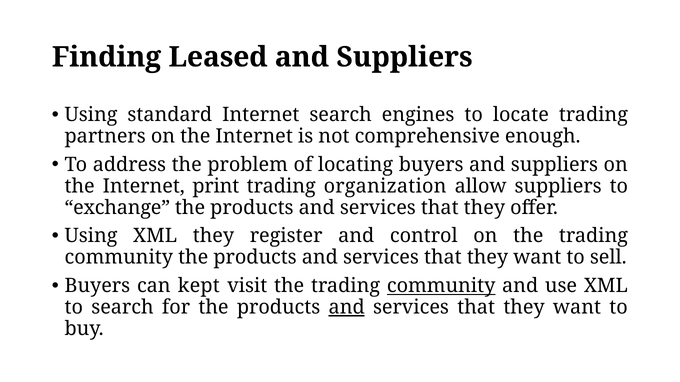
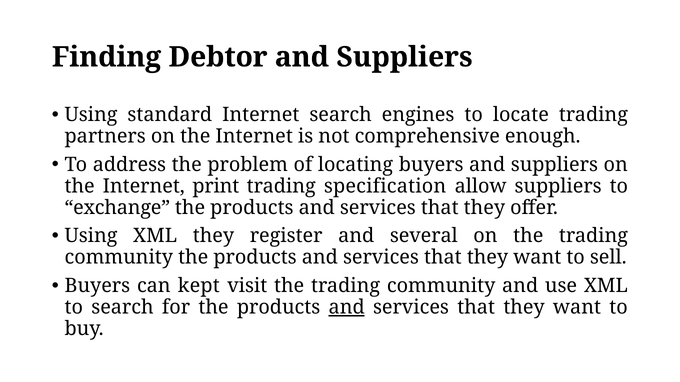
Leased: Leased -> Debtor (218, 57)
organization: organization -> specification (385, 186)
control: control -> several (424, 236)
community underline: present -> none (441, 286)
